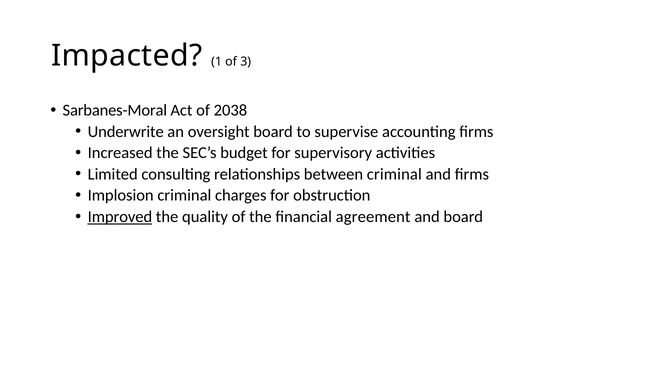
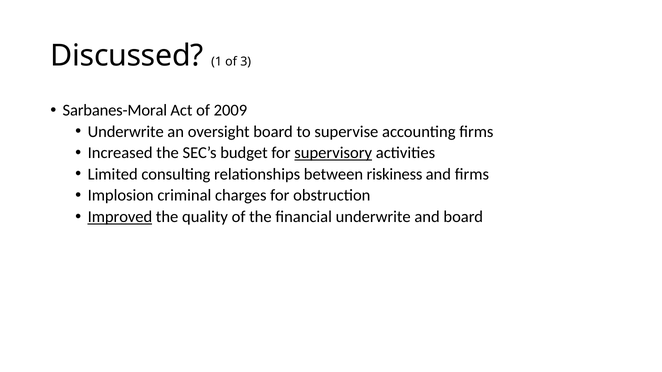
Impacted: Impacted -> Discussed (127, 56)
2038: 2038 -> 2009 (230, 110)
supervisory underline: none -> present (333, 153)
between criminal: criminal -> riskiness (394, 174)
financial agreement: agreement -> underwrite (373, 217)
